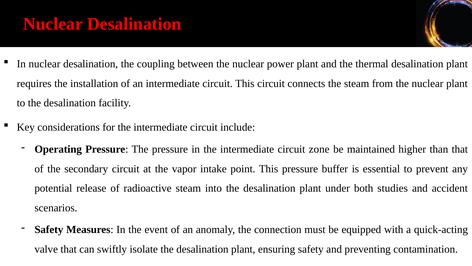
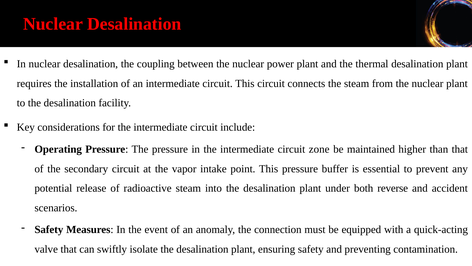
studies: studies -> reverse (393, 188)
